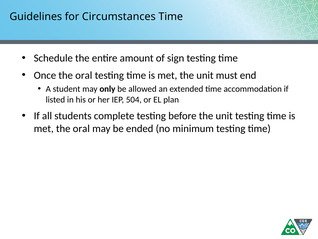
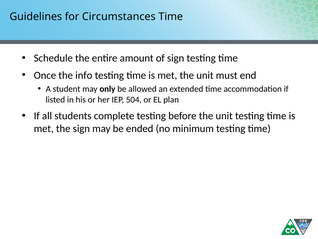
Once the oral: oral -> info (84, 75)
met the oral: oral -> sign (81, 128)
